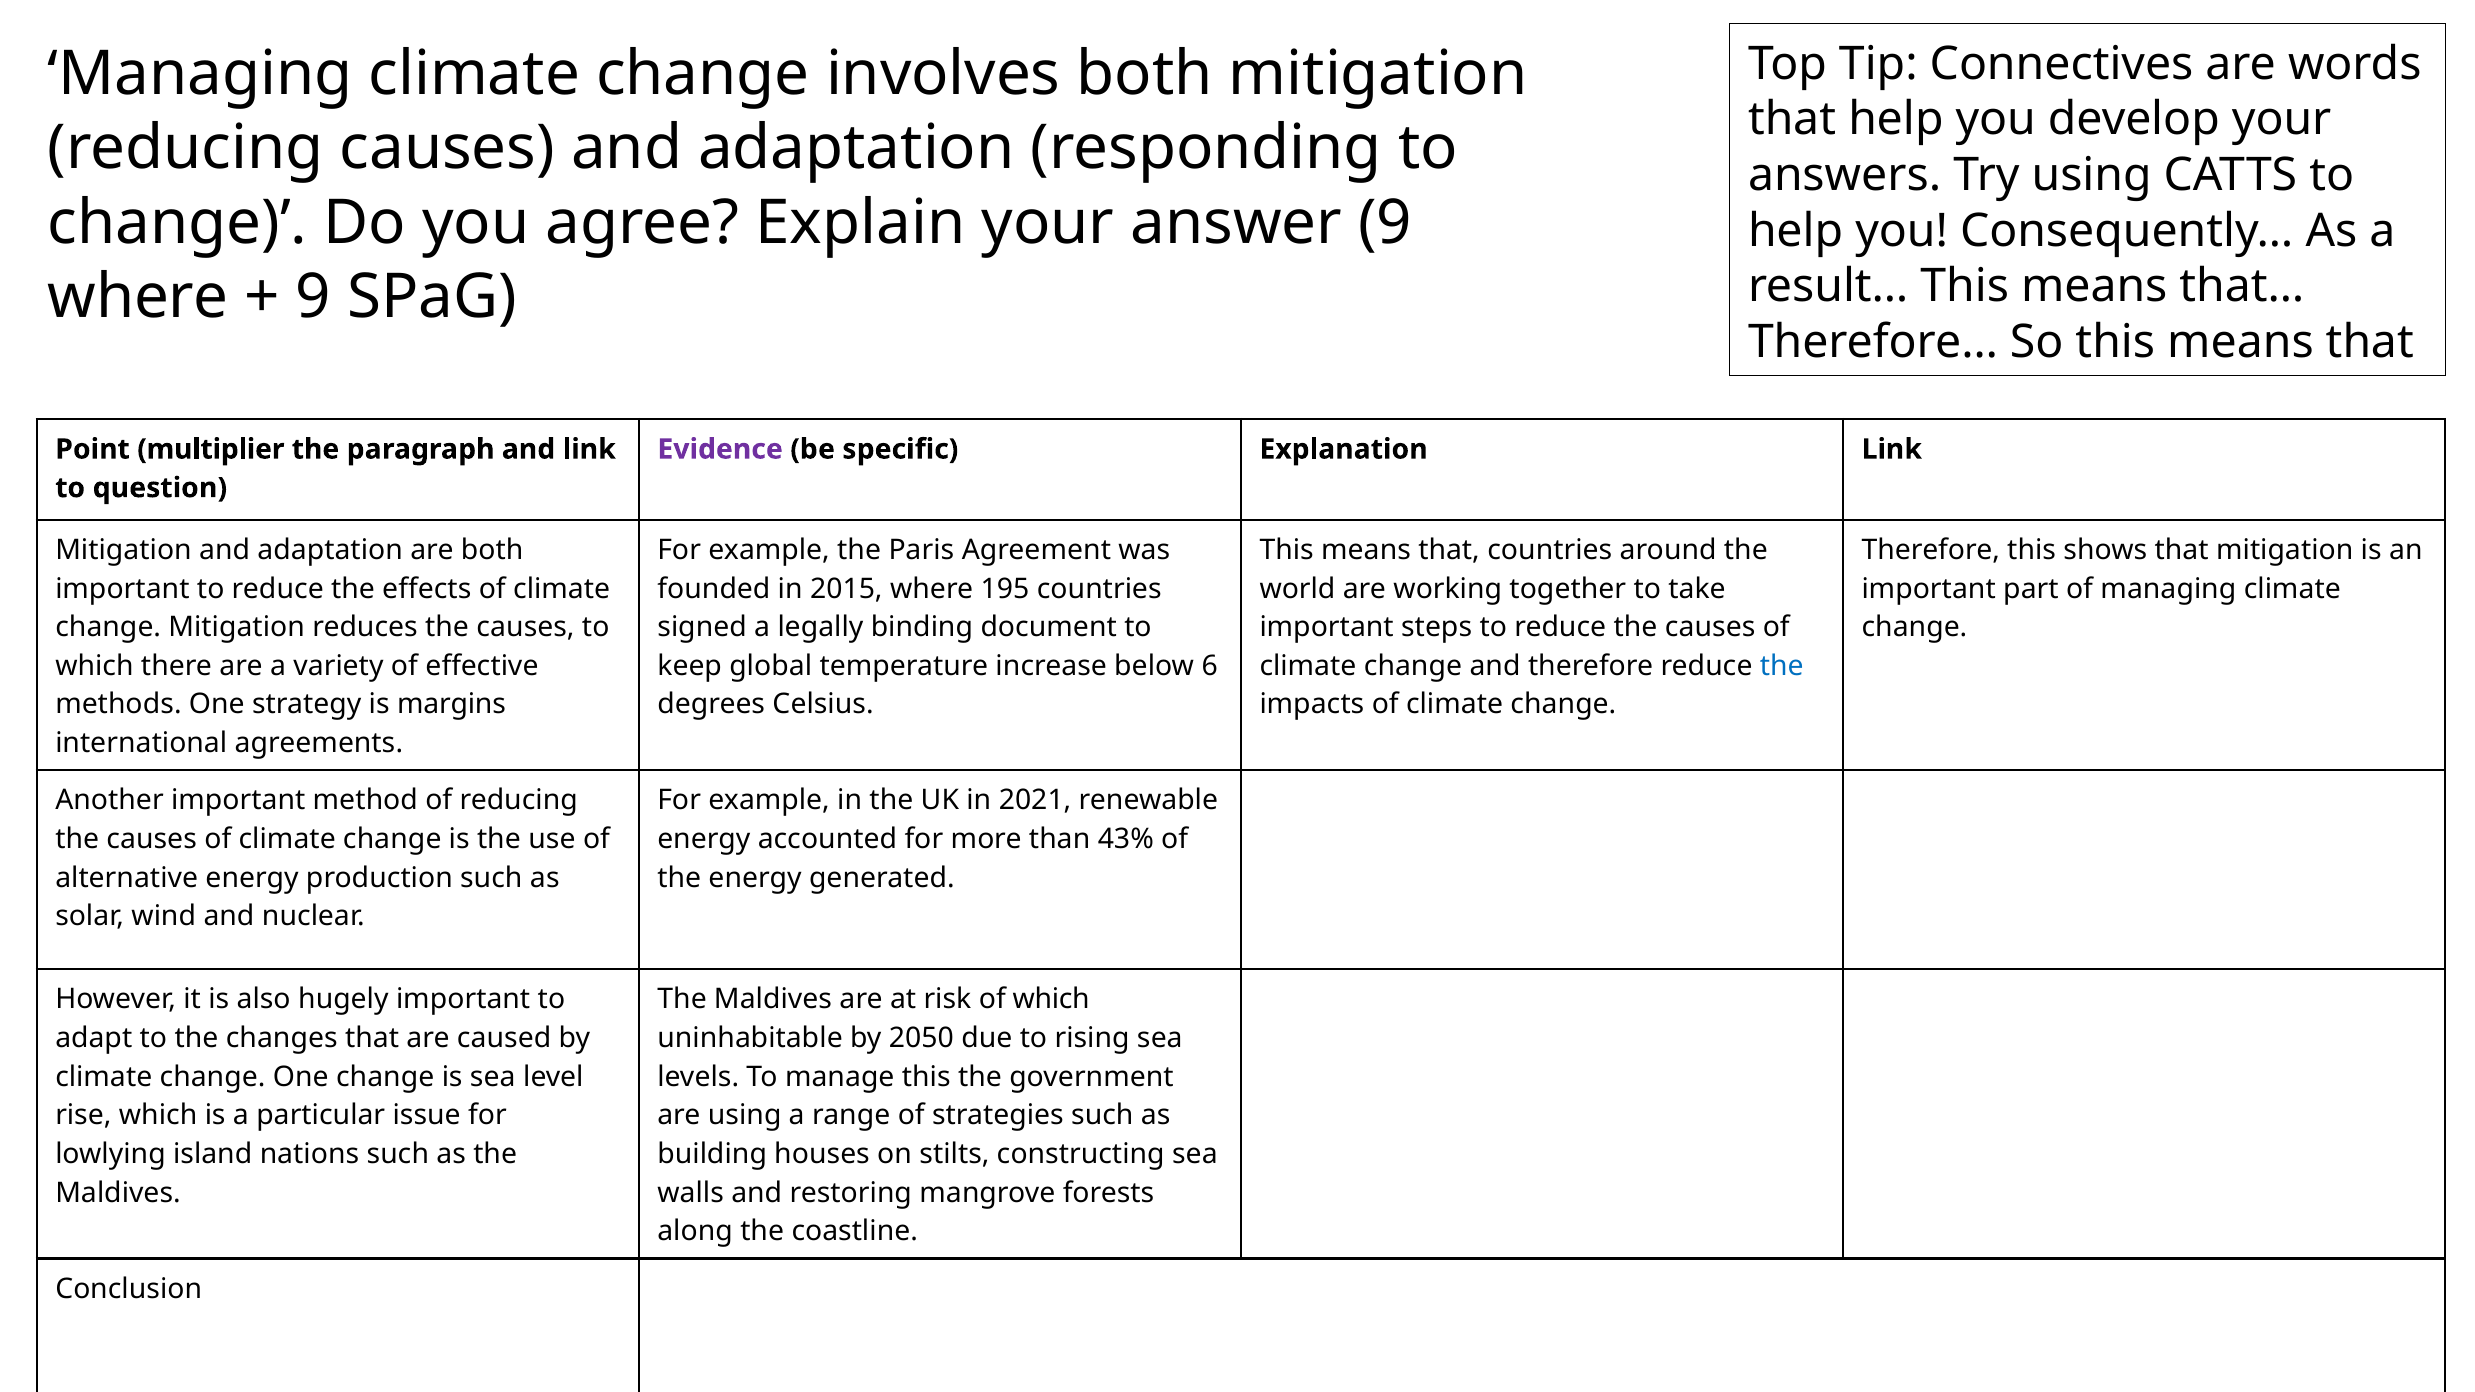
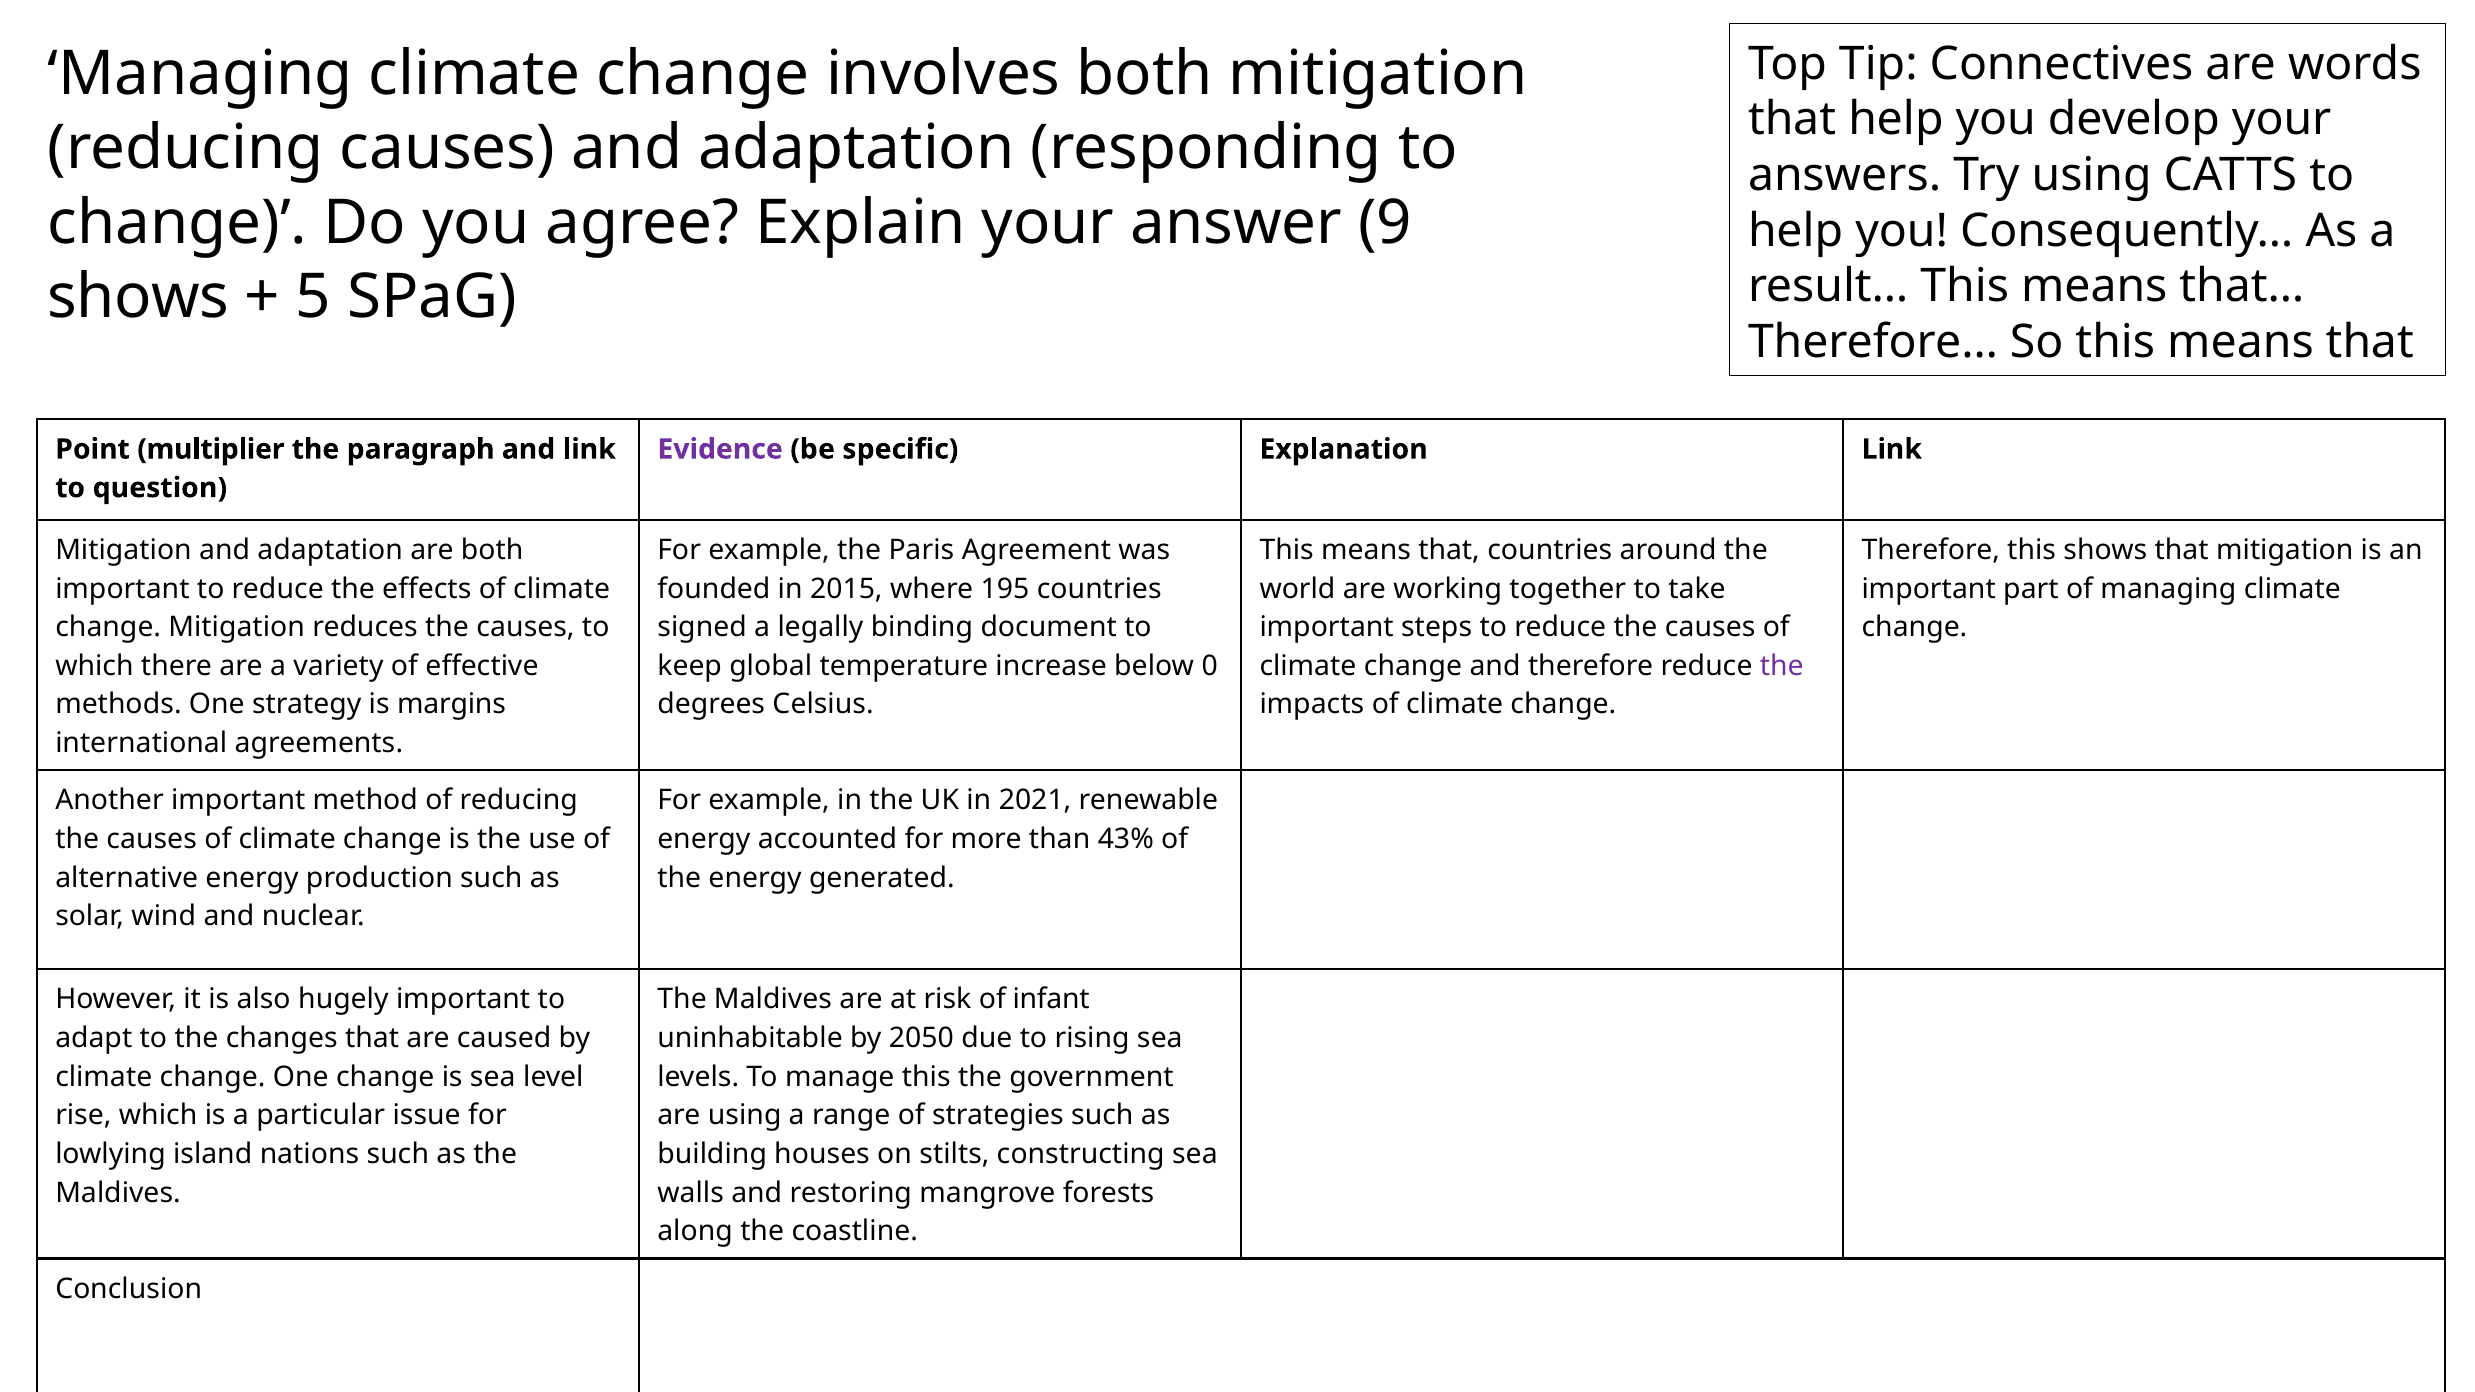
where: where -> shows (138, 297)
9: 9 -> 5 (314, 297)
6: 6 -> 0 (1210, 666)
the colour: blue -> purple (1782, 666)
of which: which -> infant (1051, 1000)
